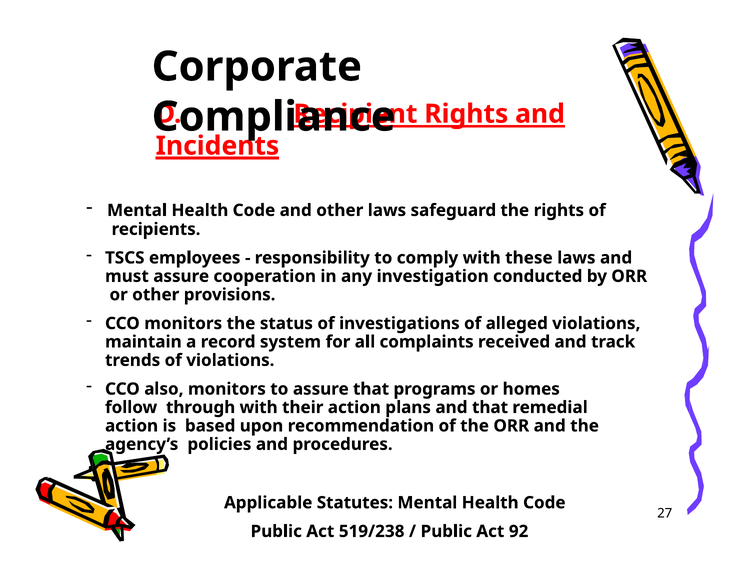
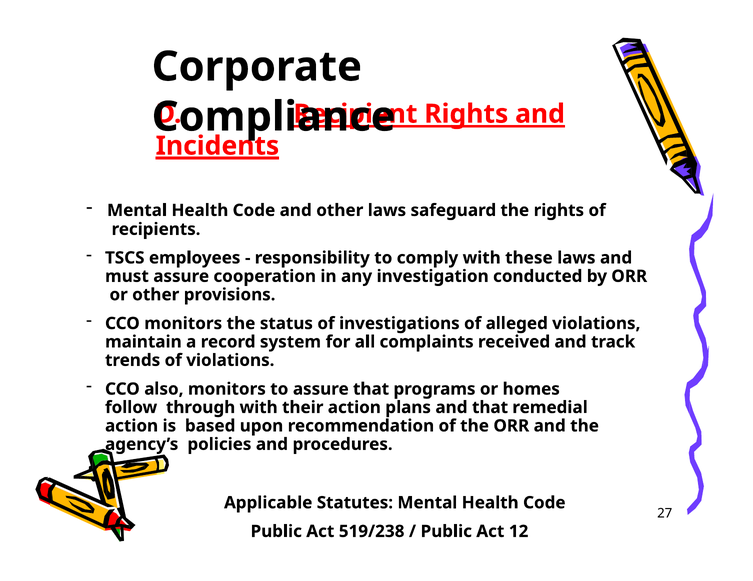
92: 92 -> 12 (519, 532)
